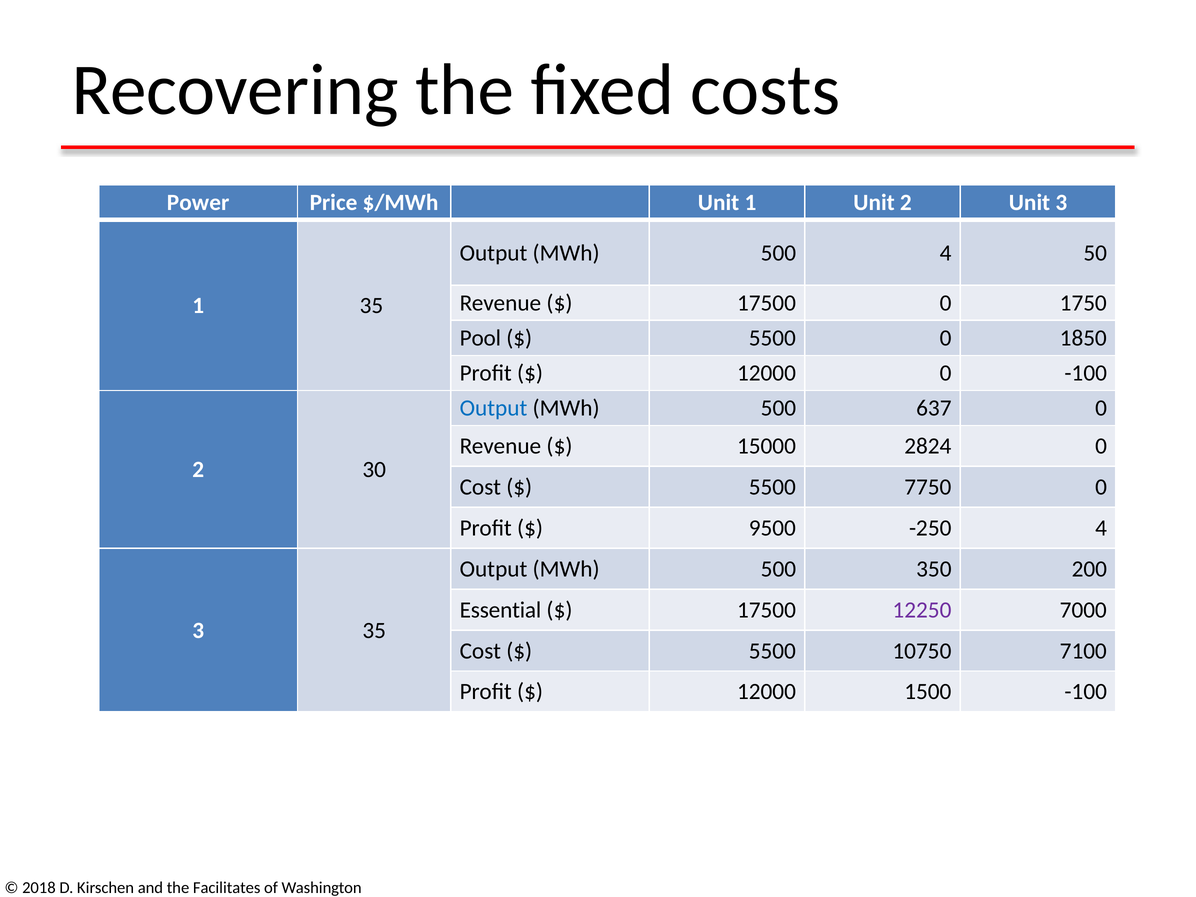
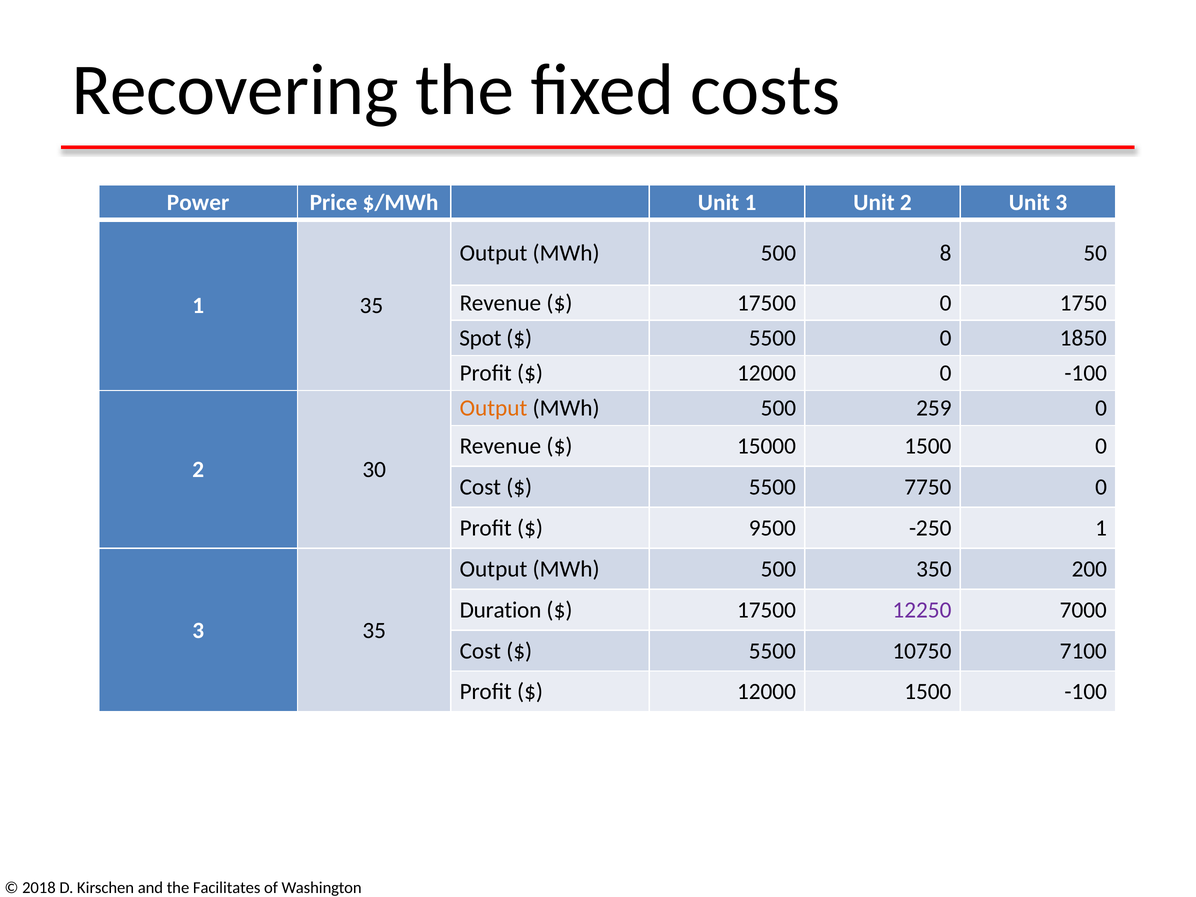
500 4: 4 -> 8 (946, 253)
Pool: Pool -> Spot (480, 338)
Output colour: blue -> orange (493, 408)
637: 637 -> 259 (934, 408)
15000 2824: 2824 -> 1500 (928, 446)
-250 4: 4 -> 1 (1101, 528)
Essential: Essential -> Duration (501, 610)
